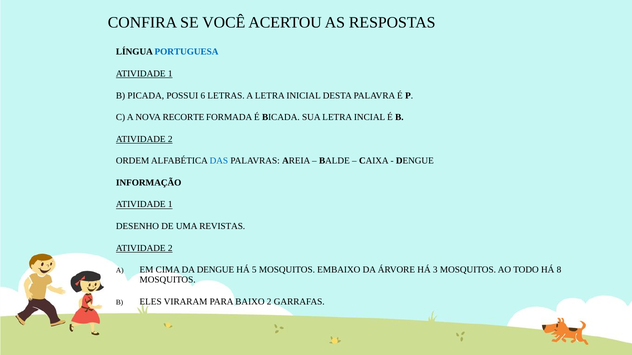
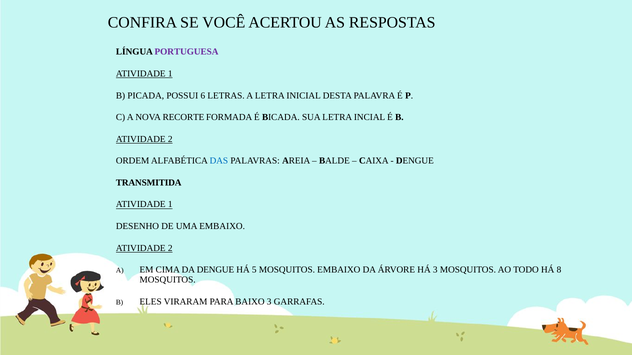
PORTUGUESA colour: blue -> purple (187, 52)
INFORMAÇÃO: INFORMAÇÃO -> TRANSMITIDA (149, 183)
UMA REVISTAS: REVISTAS -> EMBAIXO (222, 227)
BAIXO 2: 2 -> 3 (269, 302)
